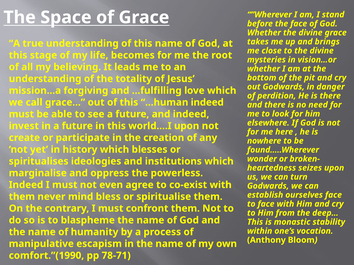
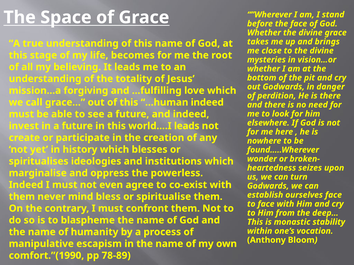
world….I upon: upon -> leads (187, 126)
78-71: 78-71 -> 78-89 (116, 256)
